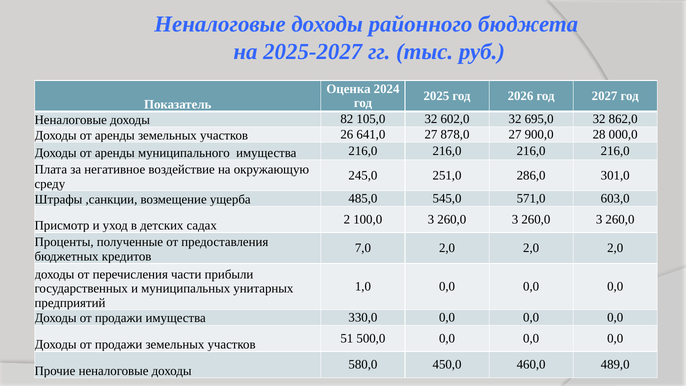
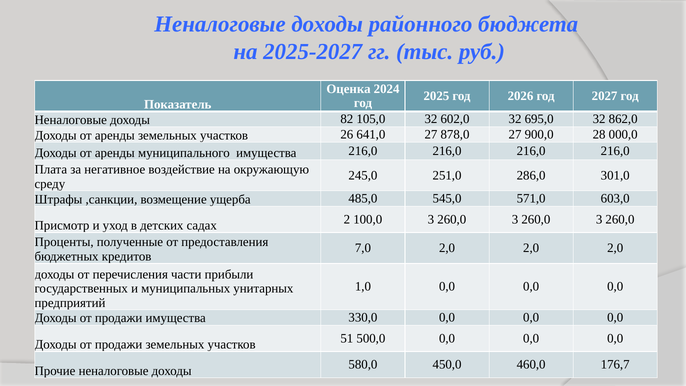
489,0: 489,0 -> 176,7 (615, 365)
